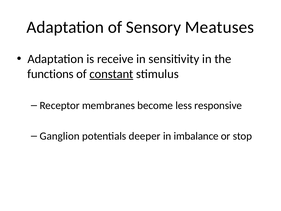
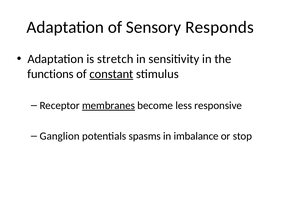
Meatuses: Meatuses -> Responds (219, 27)
receive: receive -> stretch (115, 59)
membranes underline: none -> present (109, 105)
deeper: deeper -> spasms (145, 136)
